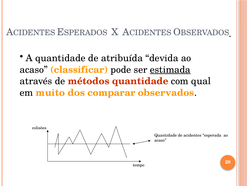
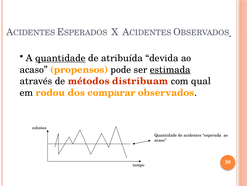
quantidade underline: none -> present (60, 58)
classificar: classificar -> propensos (79, 69)
métodos quantidade: quantidade -> distribuam (140, 81)
muito: muito -> rodou (50, 92)
